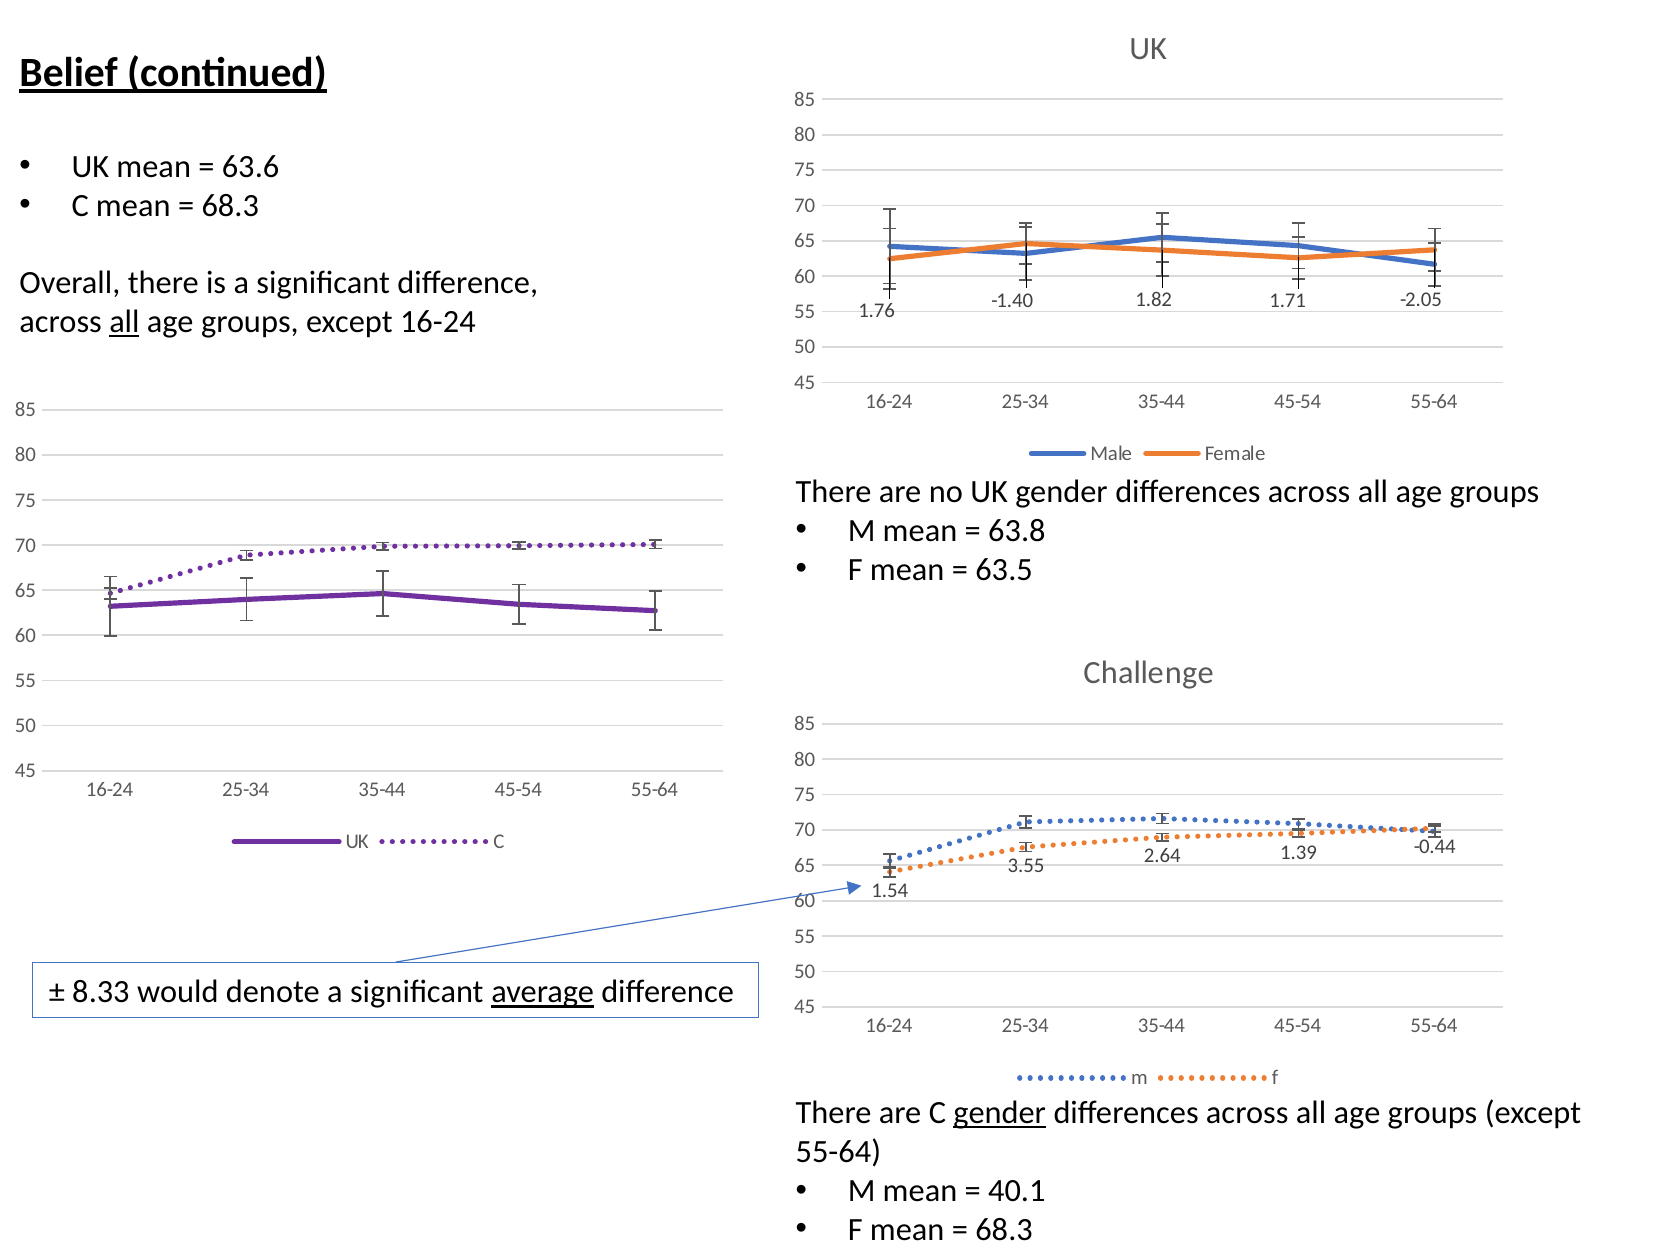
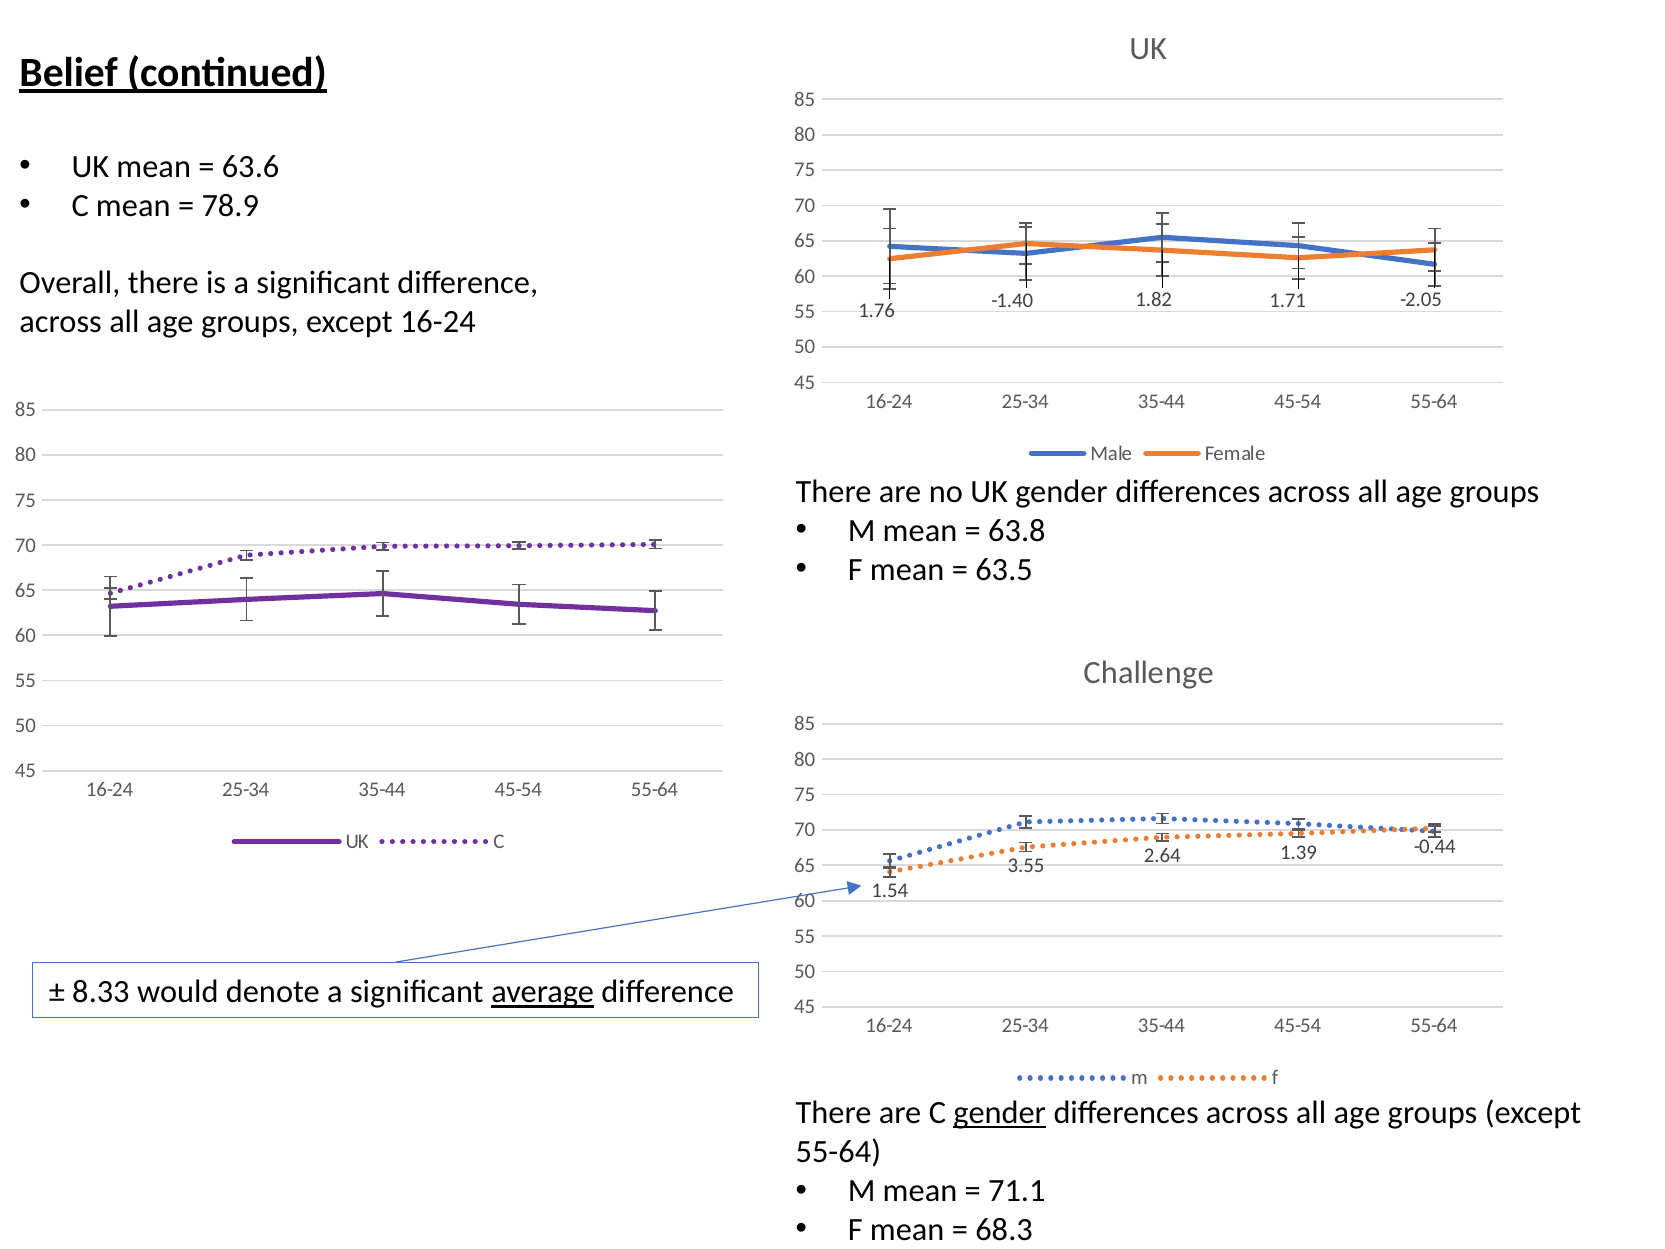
68.3: 68.3 -> 78.9 (230, 205)
all underline: present -> none (124, 322)
40.1: 40.1 -> 71.1 (1017, 1191)
